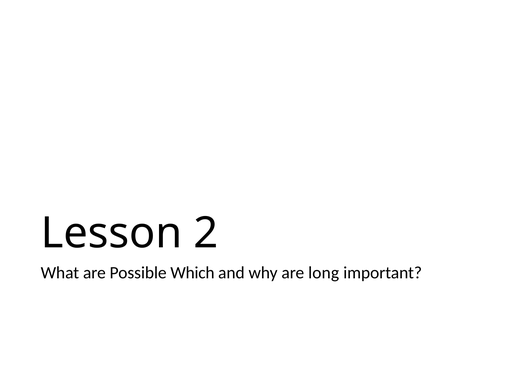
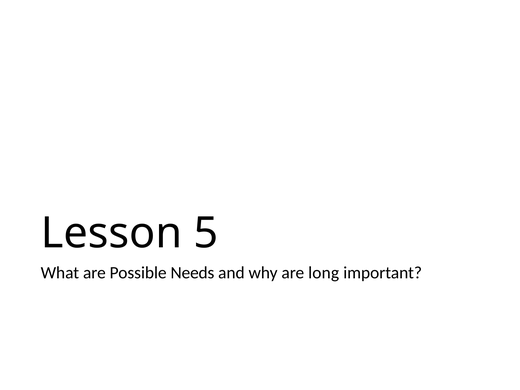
2: 2 -> 5 (206, 233)
Which: Which -> Needs (192, 273)
